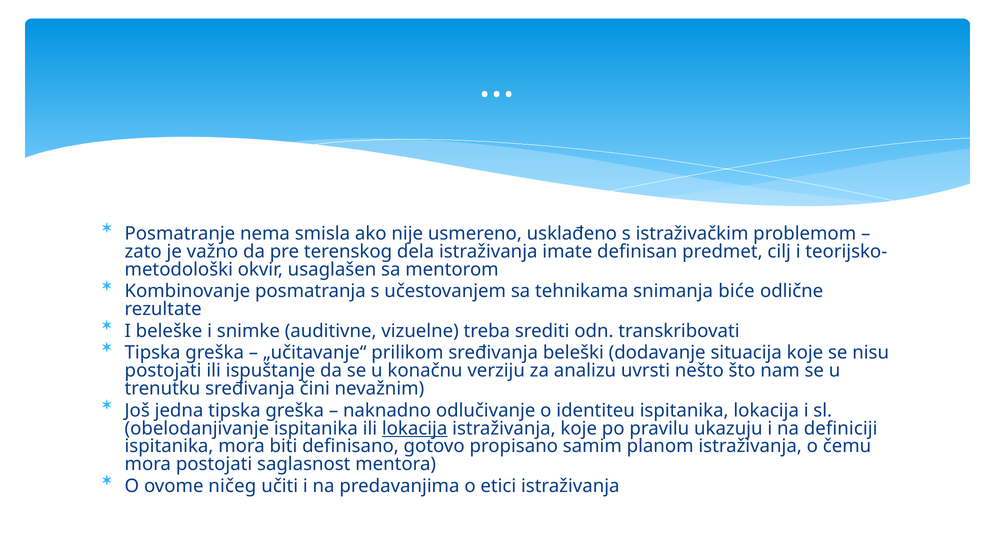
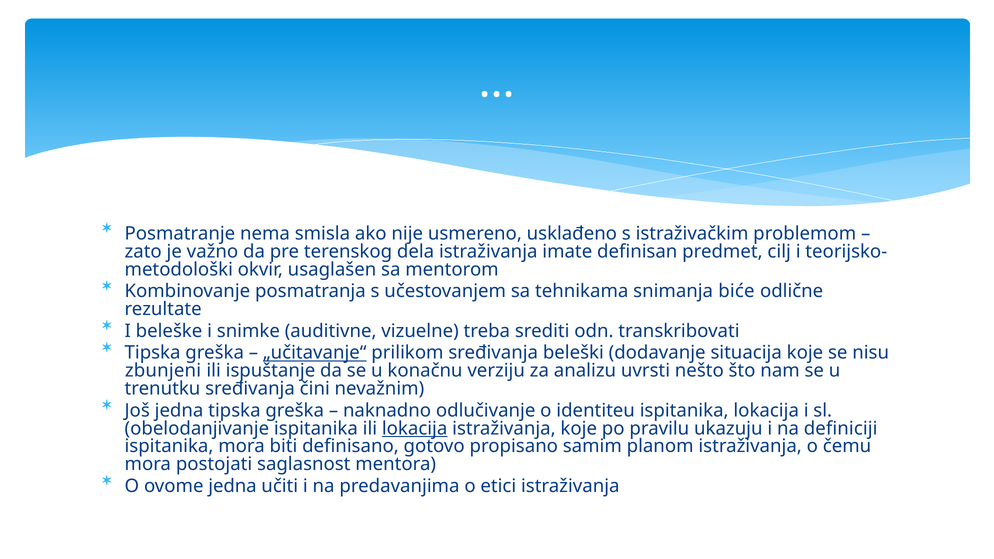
„učitavanje“ underline: none -> present (315, 353)
postojati: postojati -> zbunjeni (163, 371)
ovome ničeg: ničeg -> jedna (232, 486)
